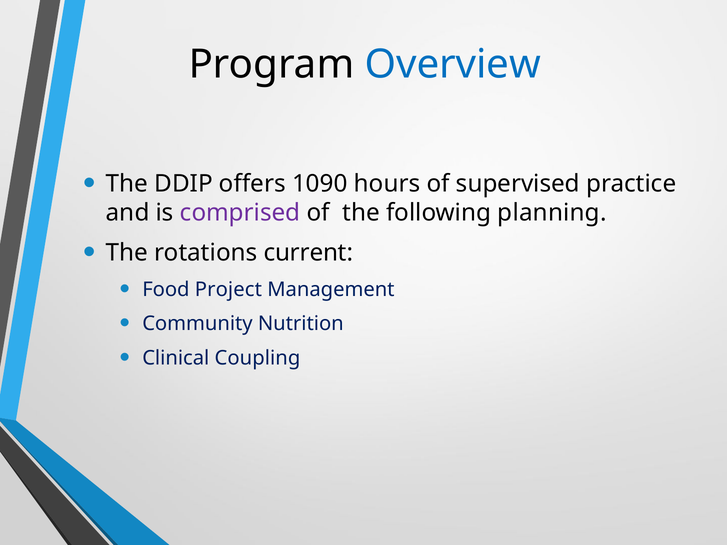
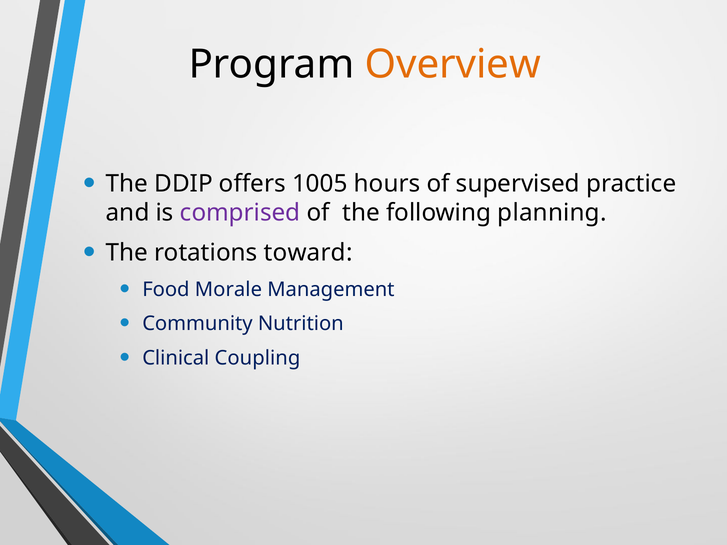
Overview colour: blue -> orange (453, 65)
1090: 1090 -> 1005 (320, 184)
current: current -> toward (308, 253)
Project: Project -> Morale (228, 290)
